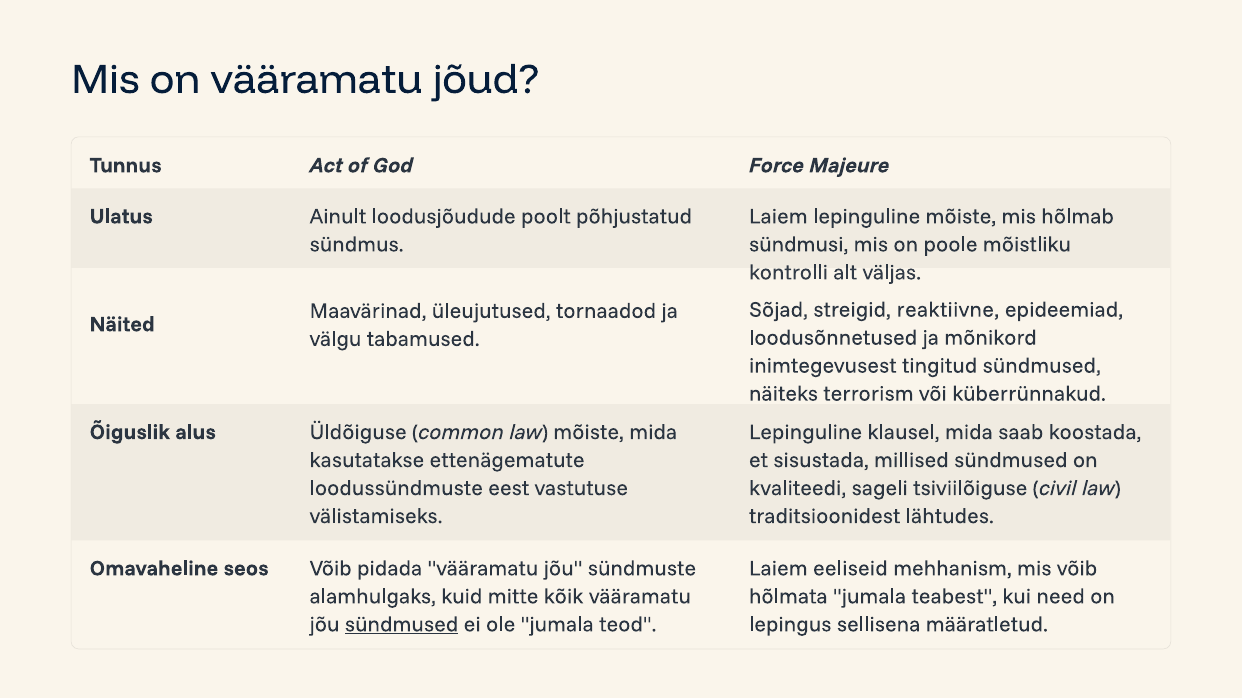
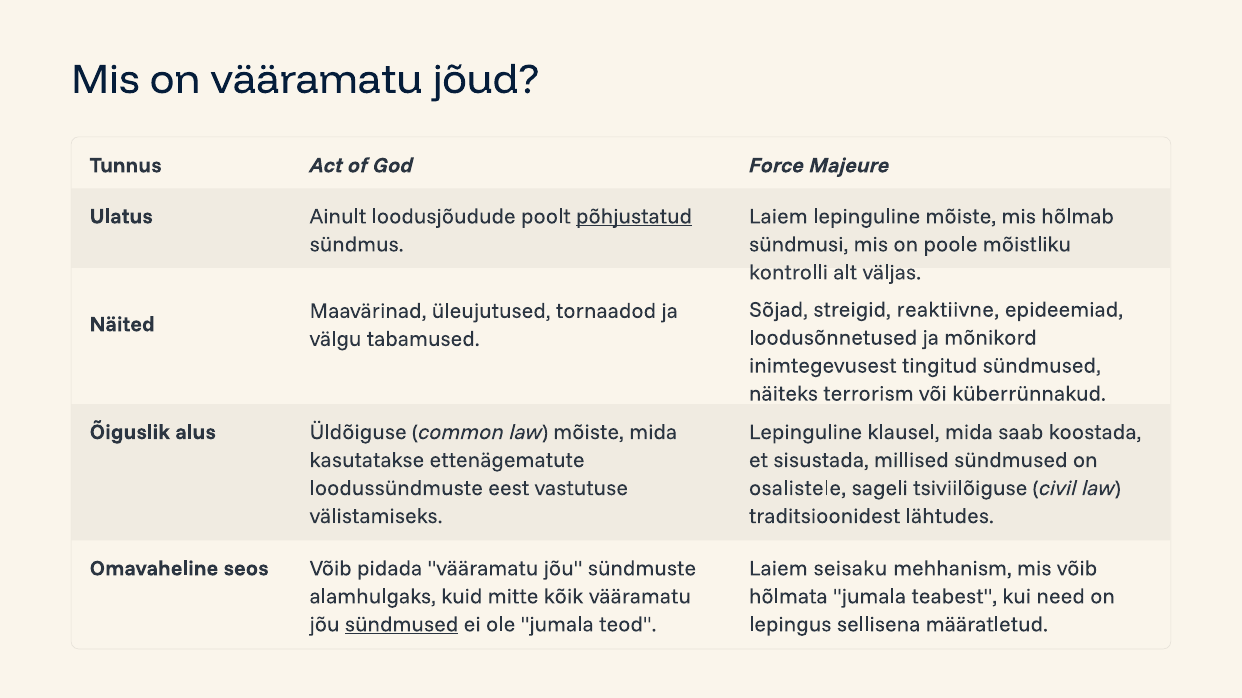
põhjustatud underline: none -> present (634, 217)
kvaliteedi: kvaliteedi -> osalistele (797, 488)
eeliseid: eeliseid -> seisaku (850, 569)
